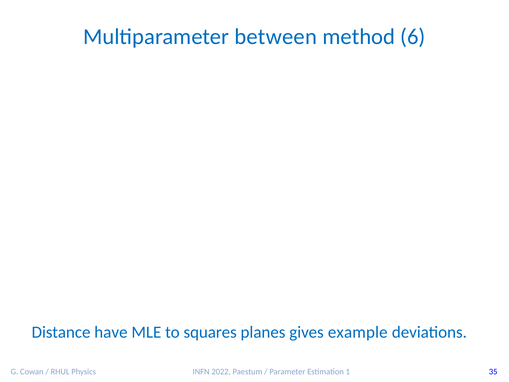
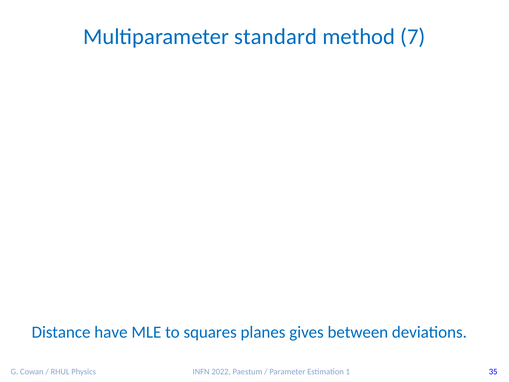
between: between -> standard (276, 37)
6: 6 -> 7 (413, 37)
example: example -> between (358, 332)
